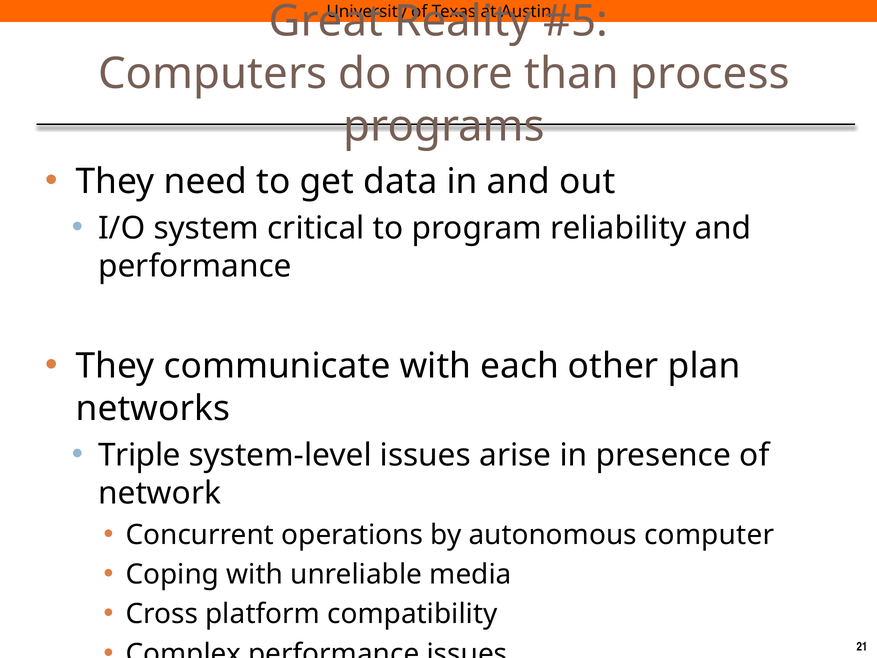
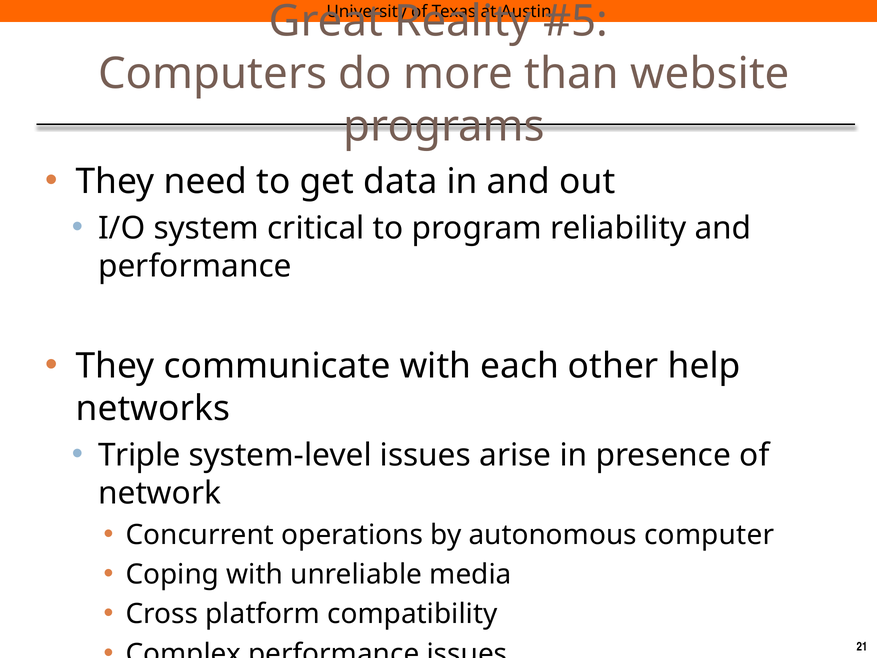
process: process -> website (710, 74)
plan: plan -> help (704, 366)
